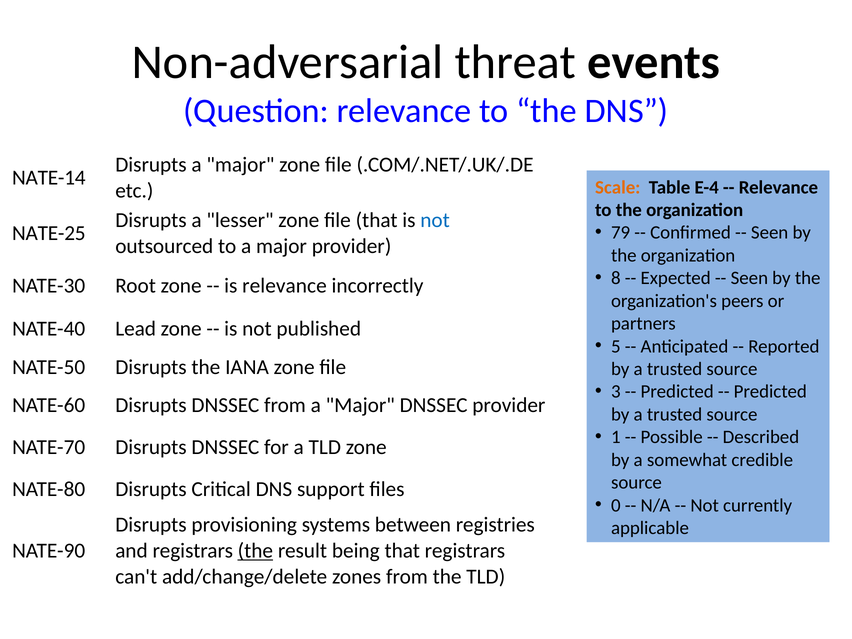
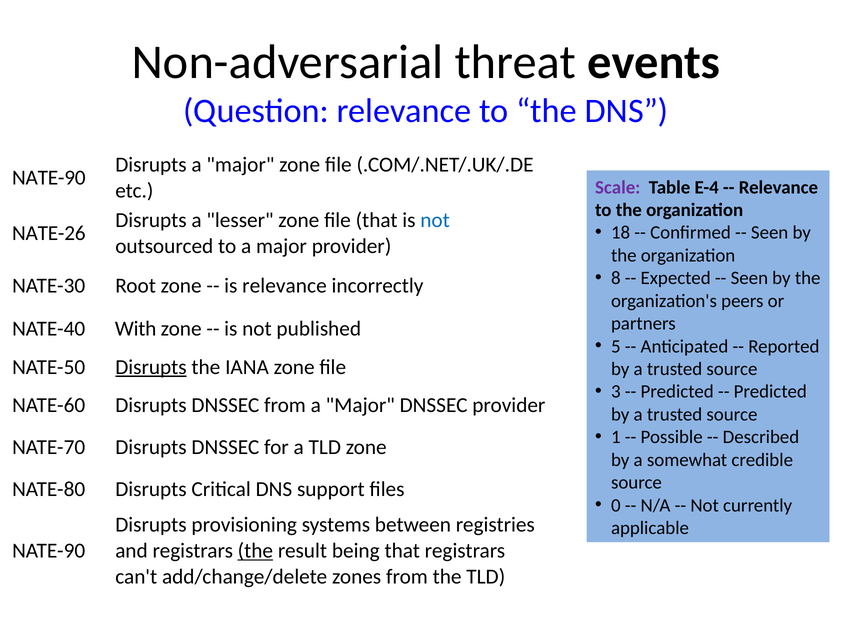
NATE-14: NATE-14 -> NATE-90 (49, 178)
Scale colour: orange -> purple (618, 187)
79: 79 -> 18 (621, 233)
NATE-25: NATE-25 -> NATE-26 (49, 233)
Lead: Lead -> With (136, 329)
Disrupts underline: none -> present (151, 367)
